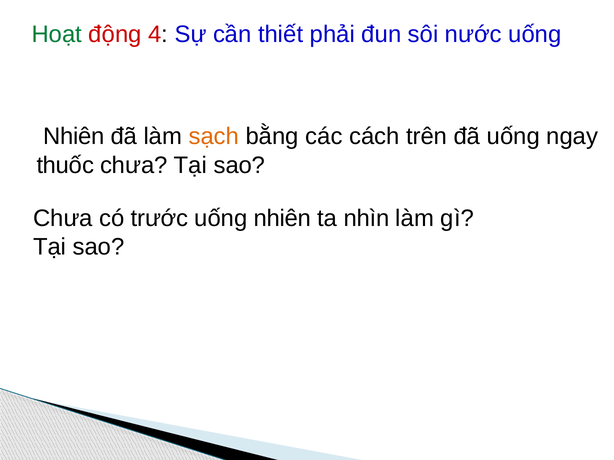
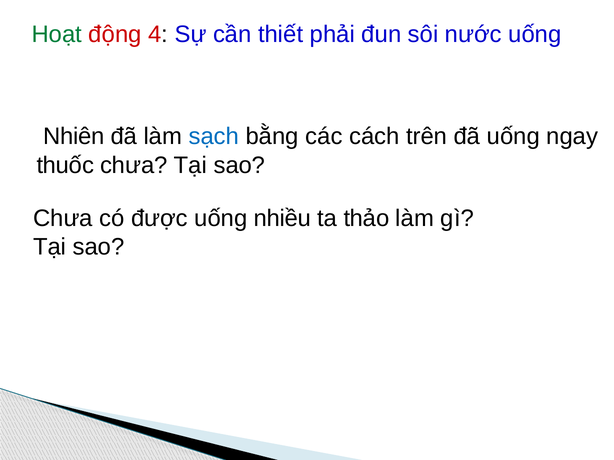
sạch colour: orange -> blue (214, 137)
trước: trước -> được (159, 219)
nhiên: nhiên -> nhiều (283, 219)
nhìn: nhìn -> thảo (366, 219)
